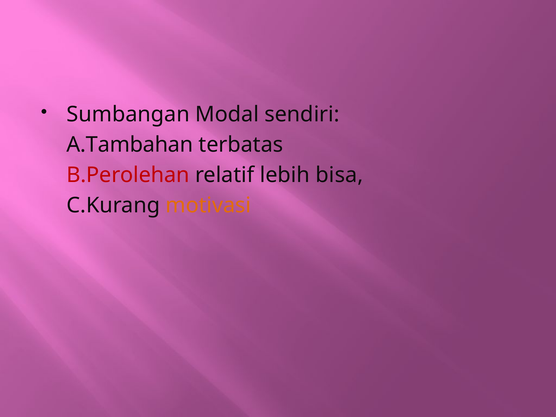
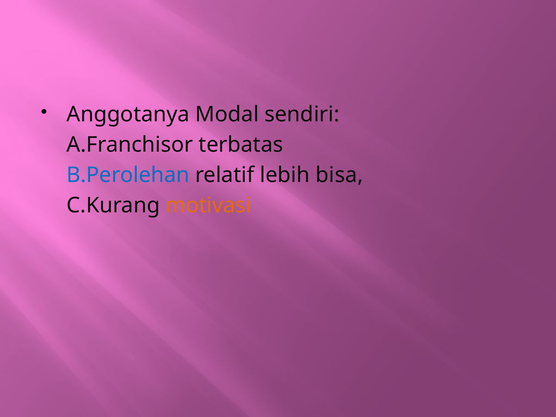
Sumbangan: Sumbangan -> Anggotanya (128, 115)
A.Tambahan: A.Tambahan -> A.Franchisor (130, 145)
B.Perolehan colour: red -> blue (128, 175)
